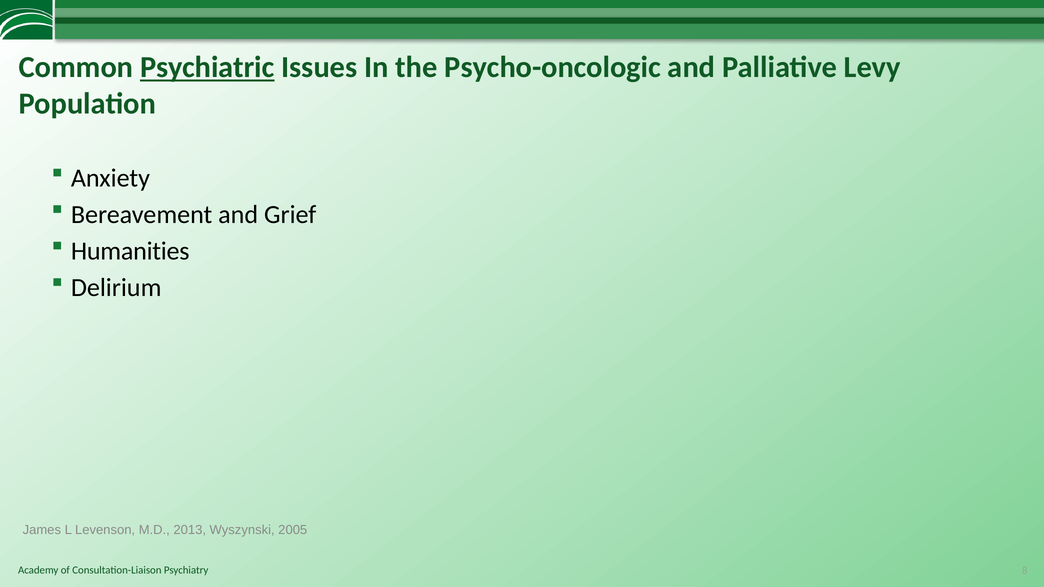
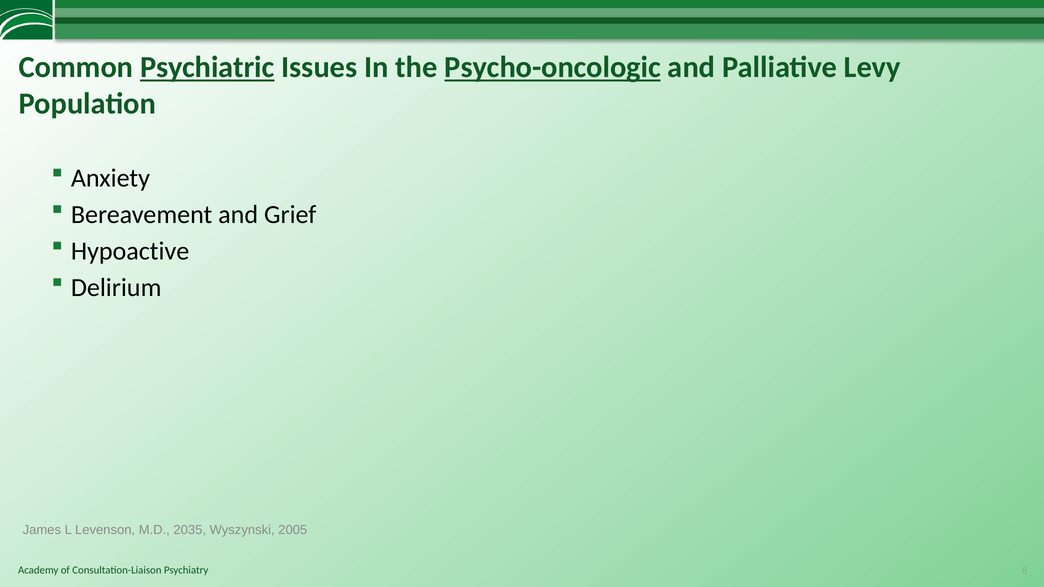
Psycho-oncologic underline: none -> present (553, 67)
Humanities: Humanities -> Hypoactive (130, 251)
2013: 2013 -> 2035 (190, 530)
